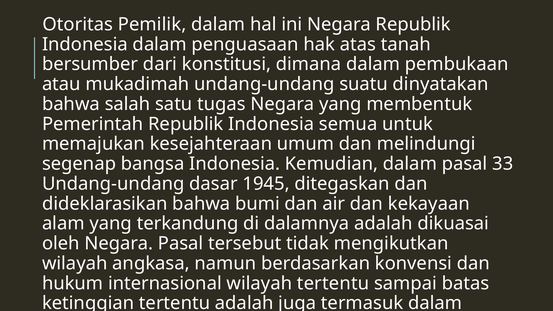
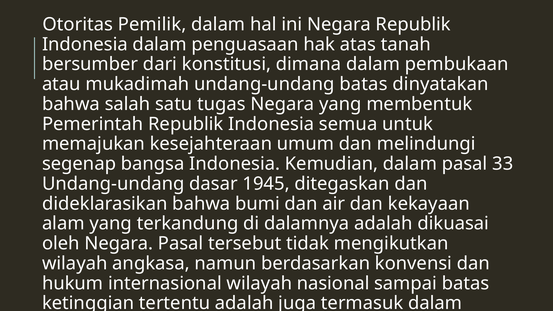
undang-undang suatu: suatu -> batas (363, 84)
wilayah tertentu: tertentu -> nasional (333, 283)
